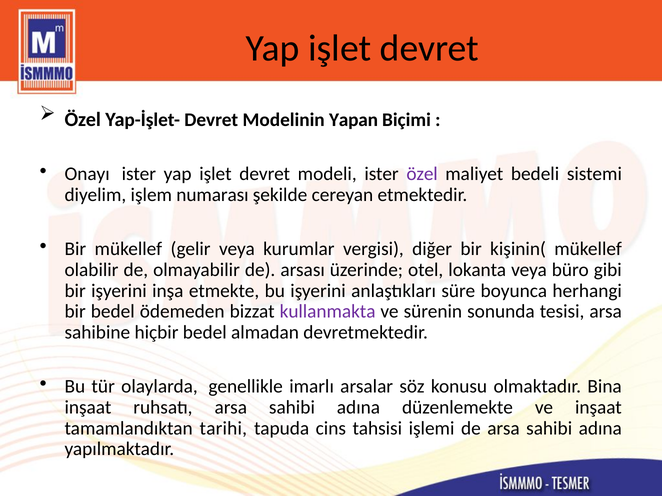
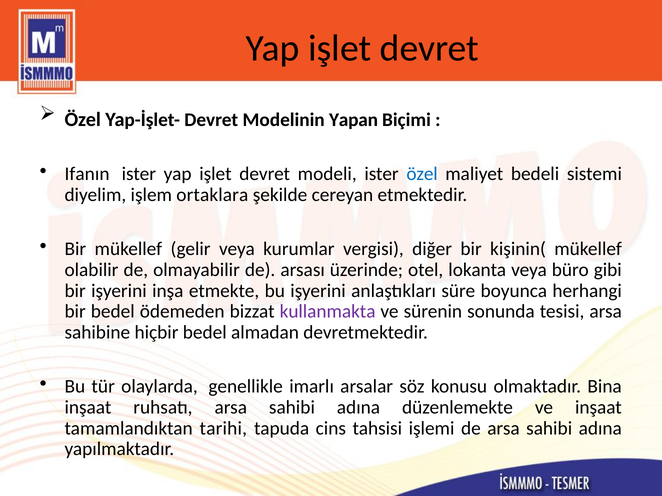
Onayı: Onayı -> Ifanın (87, 174)
özel colour: purple -> blue (422, 174)
numarası: numarası -> ortaklara (212, 195)
